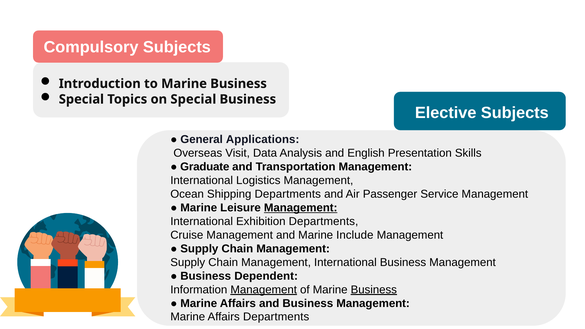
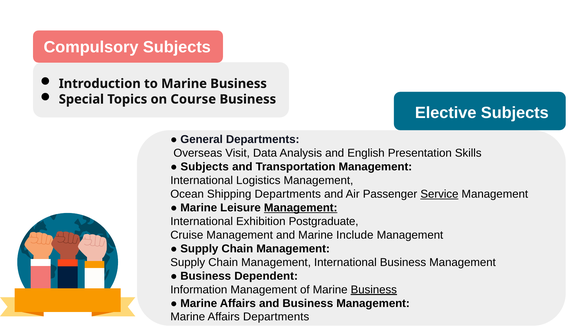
on Special: Special -> Course (193, 99)
General Applications: Applications -> Departments (263, 139)
Graduate: Graduate -> Subjects (205, 167)
Service underline: none -> present (439, 194)
Exhibition Departments: Departments -> Postgraduate (324, 221)
Management underline: present -> none (264, 290)
